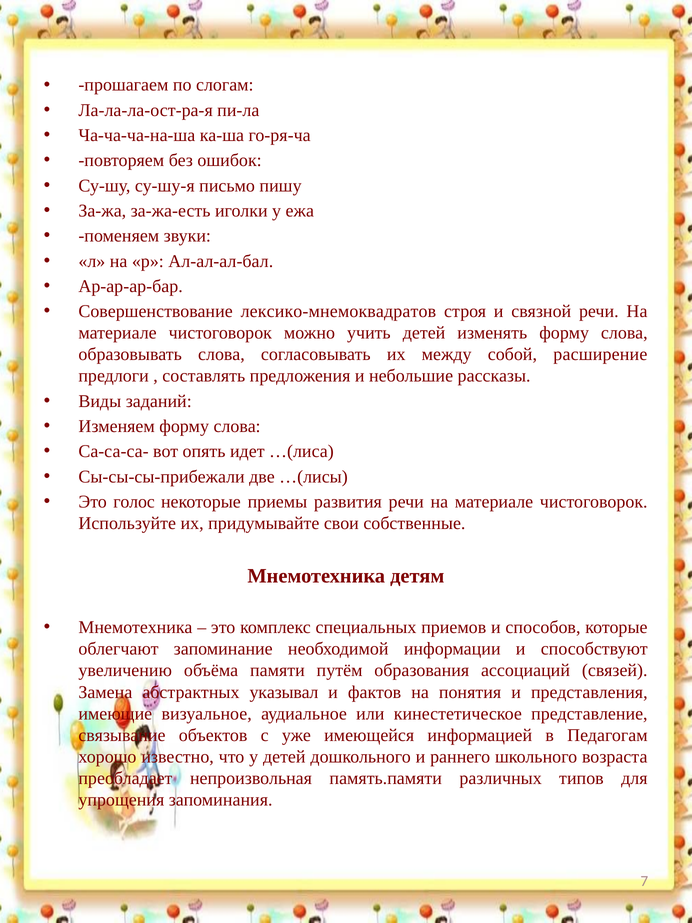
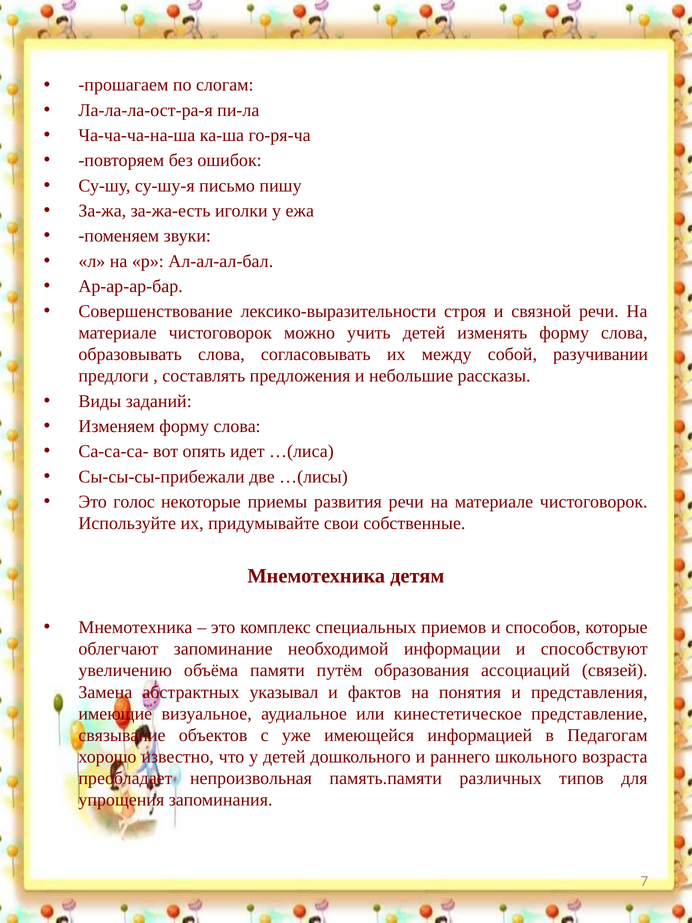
лексико-мнемоквадратов: лексико-мнемоквадратов -> лексико-выразительности (338, 311)
расширение: расширение -> разучивании (601, 354)
